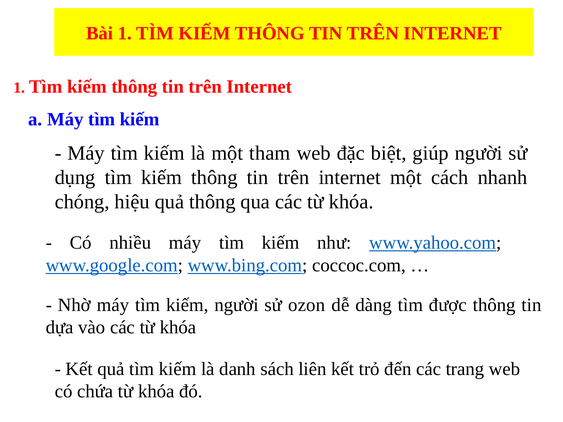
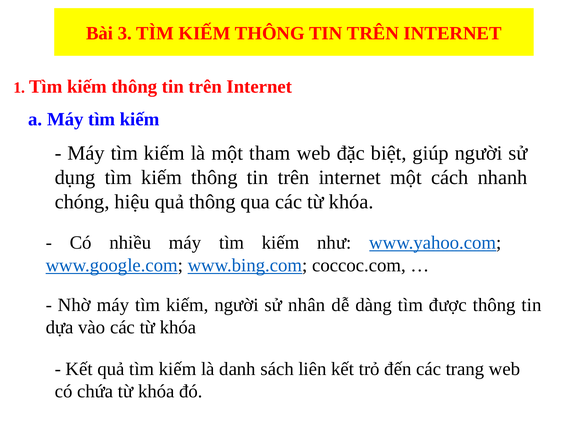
Bài 1: 1 -> 3 (125, 33)
ozon: ozon -> nhân (307, 305)
